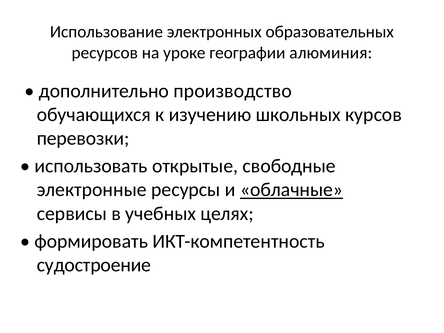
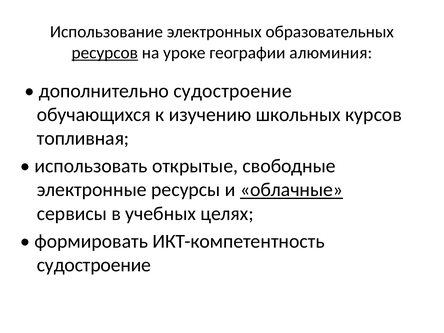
ресурсов underline: none -> present (105, 53)
дополнительно производство: производство -> судостроение (233, 91)
перевозки: перевозки -> топливная (83, 138)
